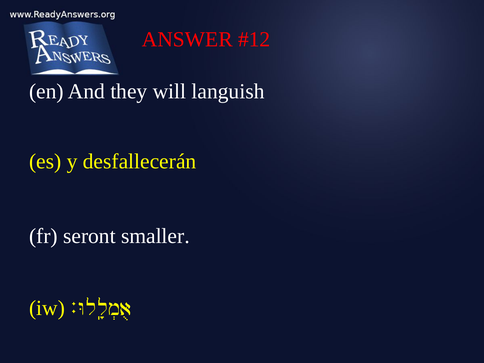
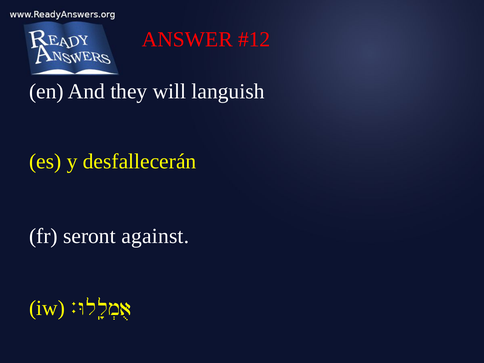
smaller: smaller -> against (155, 236)
